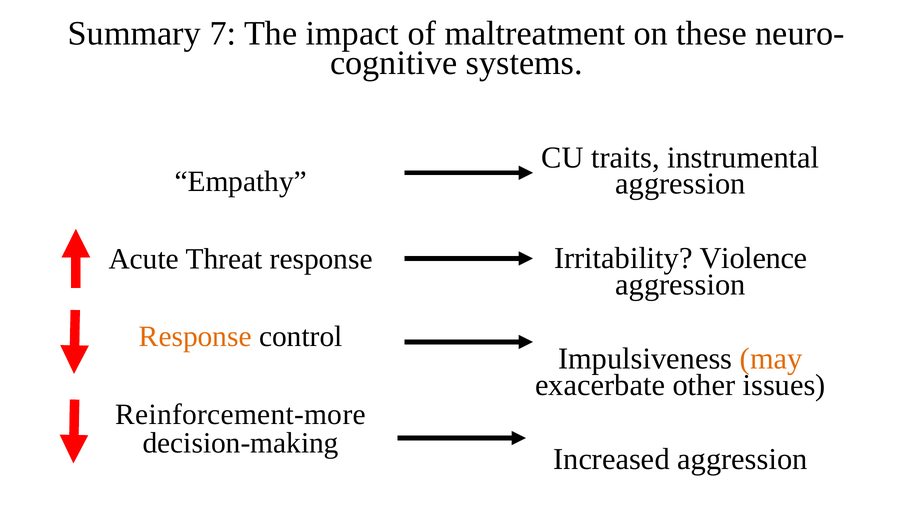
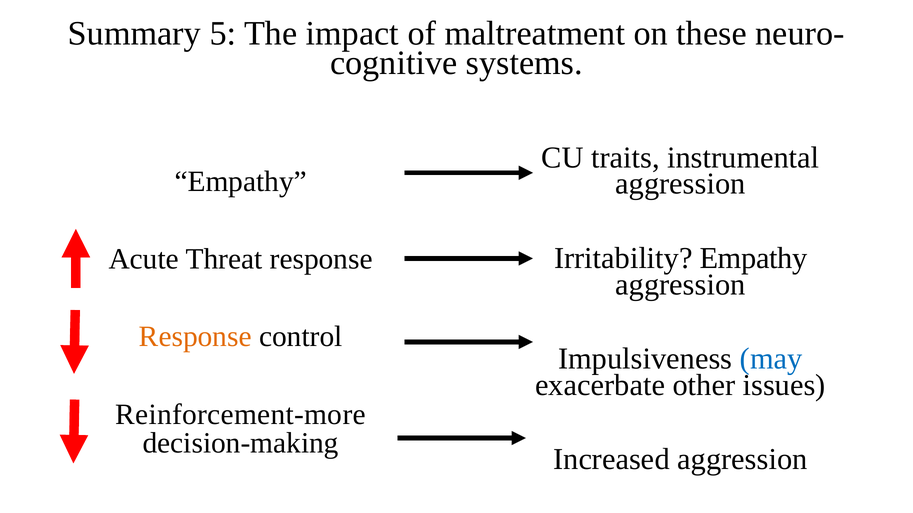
7: 7 -> 5 (223, 33)
Irritability Violence: Violence -> Empathy (754, 258)
may colour: orange -> blue (771, 359)
